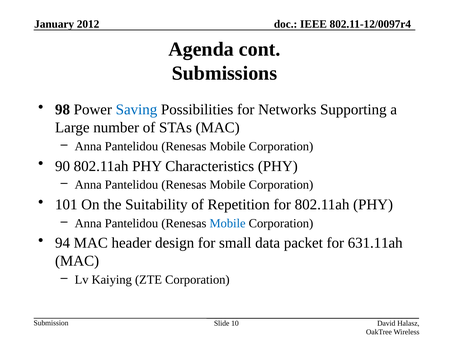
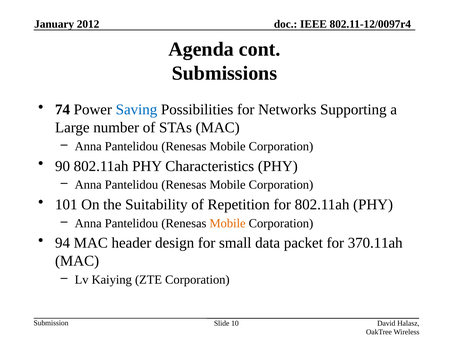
98: 98 -> 74 (63, 110)
Mobile colour: blue -> orange (228, 223)
631.11ah: 631.11ah -> 370.11ah (375, 243)
